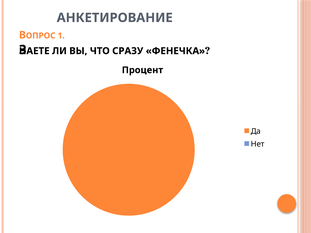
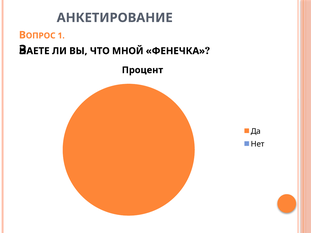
СРАЗУ: СРАЗУ -> МНОЙ (128, 51)
